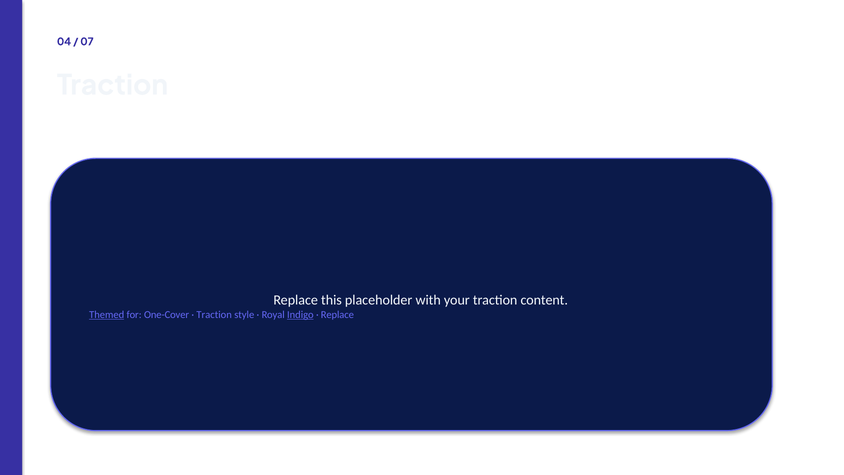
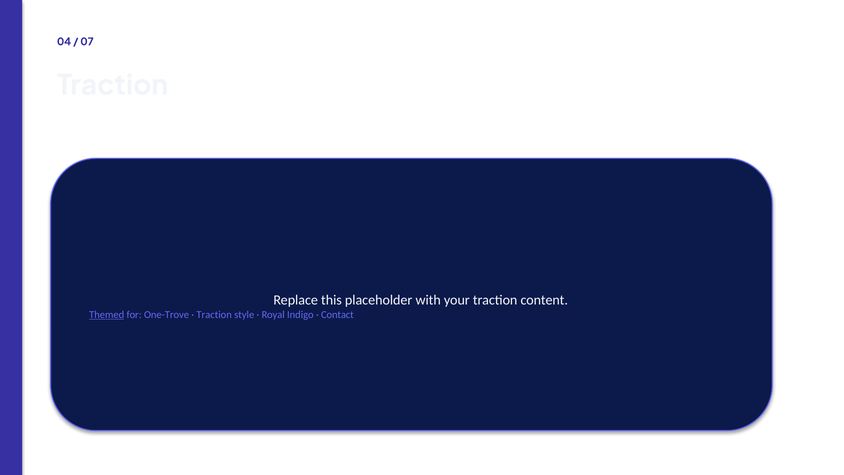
One-Cover: One-Cover -> One-Trove (167, 315)
Indigo underline: present -> none (300, 315)
Replace: Replace -> Contact (337, 315)
